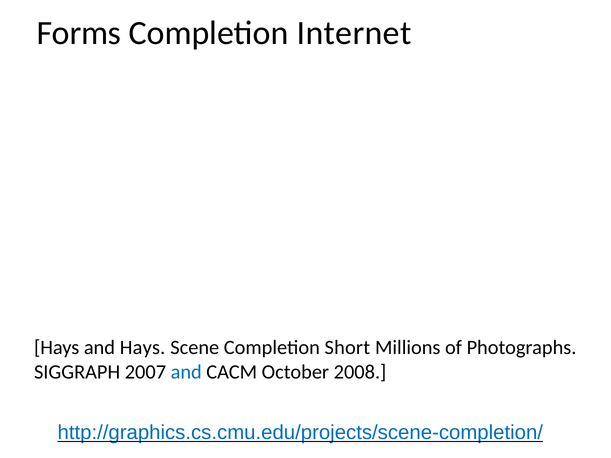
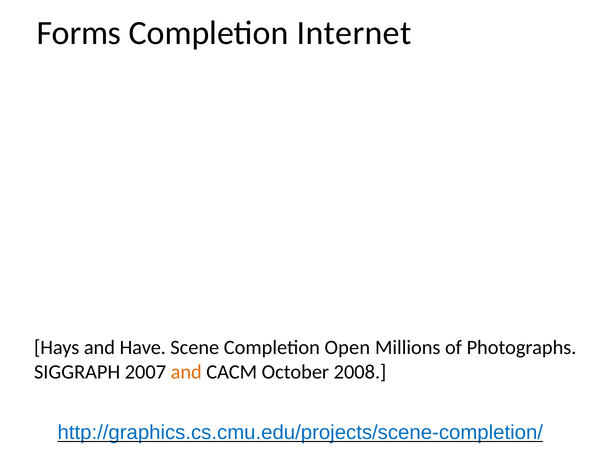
and Hays: Hays -> Have (143, 348)
Short: Short -> Open (347, 348)
and colour: blue -> orange (186, 372)
